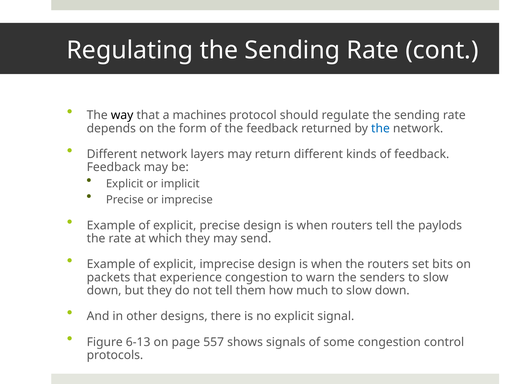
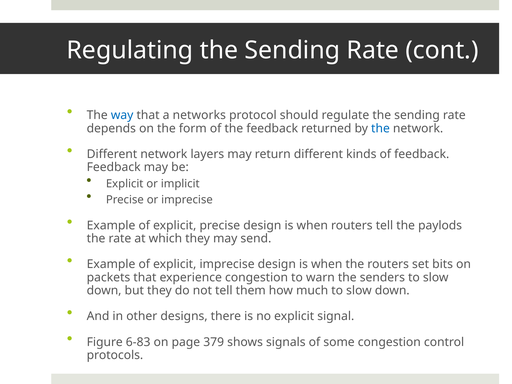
way colour: black -> blue (122, 115)
machines: machines -> networks (199, 115)
6-13: 6-13 -> 6-83 (138, 342)
557: 557 -> 379 (214, 342)
